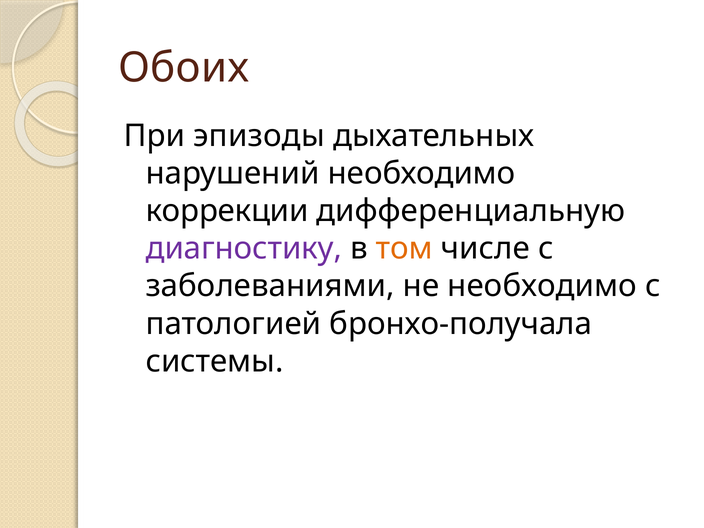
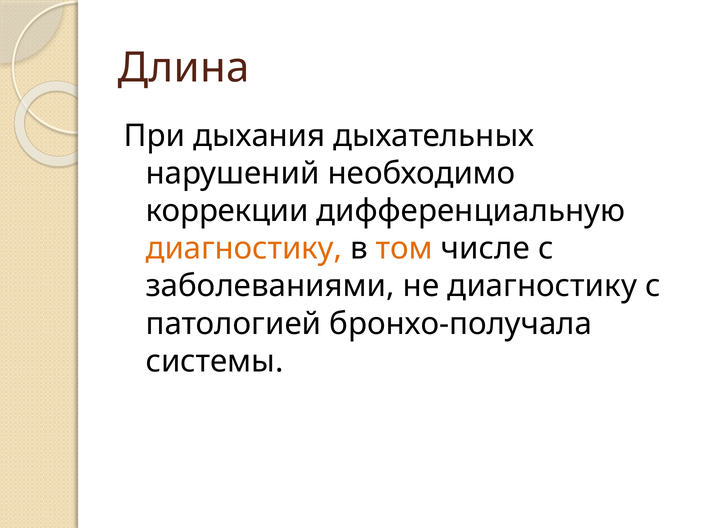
Обоих: Обоих -> Длина (184, 68)
эпизоды: эпизоды -> дыхания (259, 136)
диагностику colour: purple -> orange (244, 249)
не необходимо: необходимо -> диагностику (542, 286)
